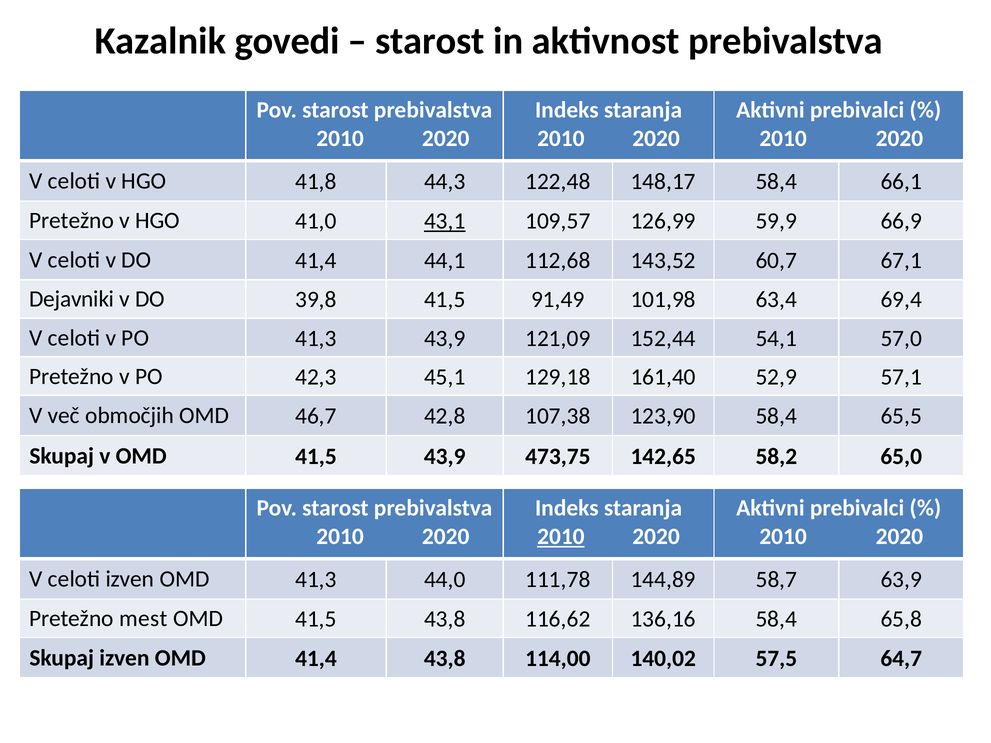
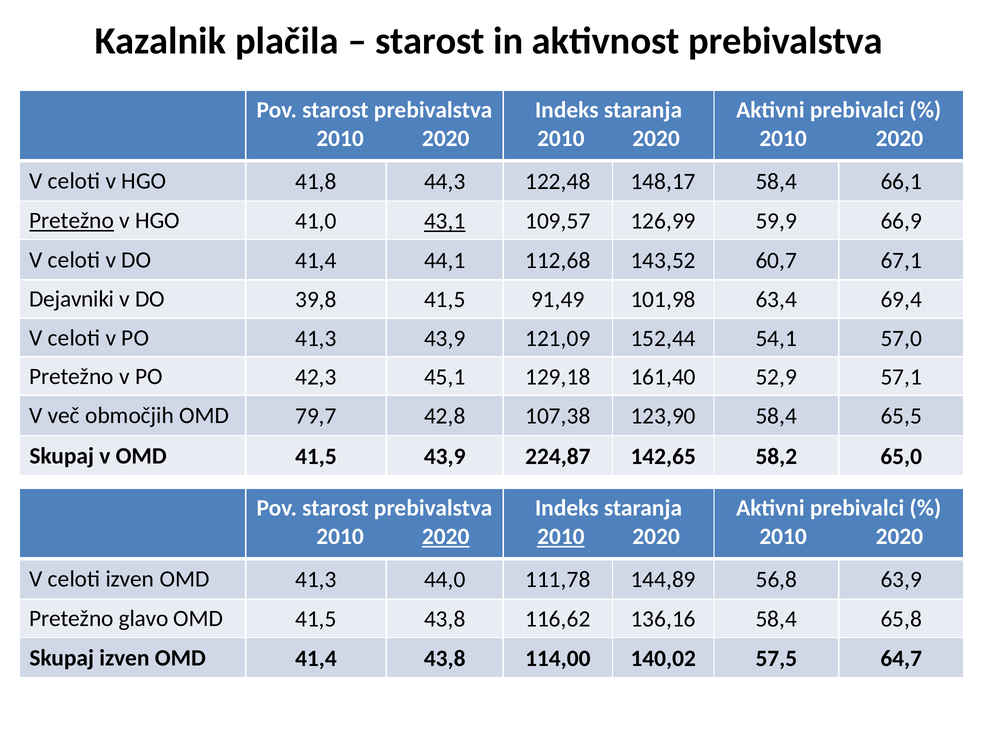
govedi: govedi -> plačila (287, 41)
Pretežno underline: none -> present (72, 221)
46,7: 46,7 -> 79,7 (316, 416)
473,75: 473,75 -> 224,87 (558, 457)
2020 underline: none -> present (446, 537)
58,7: 58,7 -> 56,8 (776, 580)
mest: mest -> glavo (144, 619)
